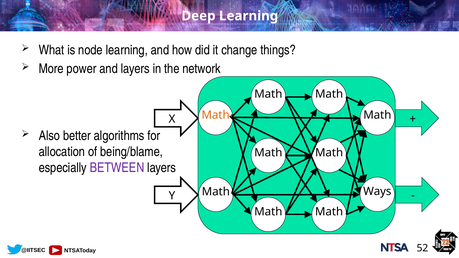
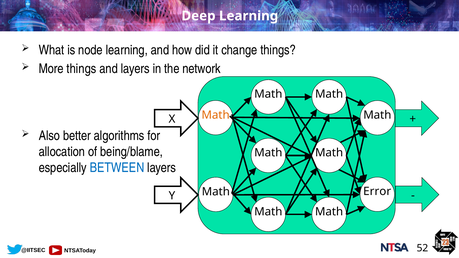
More power: power -> things (82, 69)
BETWEEN colour: purple -> blue (117, 168)
Ways: Ways -> Error (377, 192)
